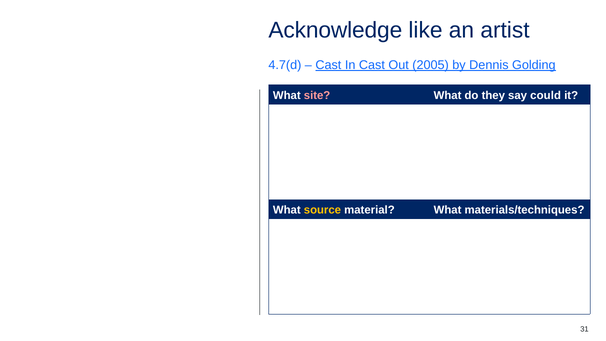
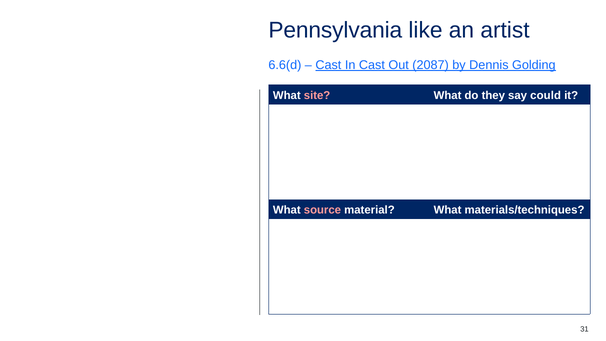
Acknowledge: Acknowledge -> Pennsylvania (335, 30)
4.7(d: 4.7(d -> 6.6(d (285, 65)
2005: 2005 -> 2087 (431, 65)
source colour: yellow -> pink (322, 210)
